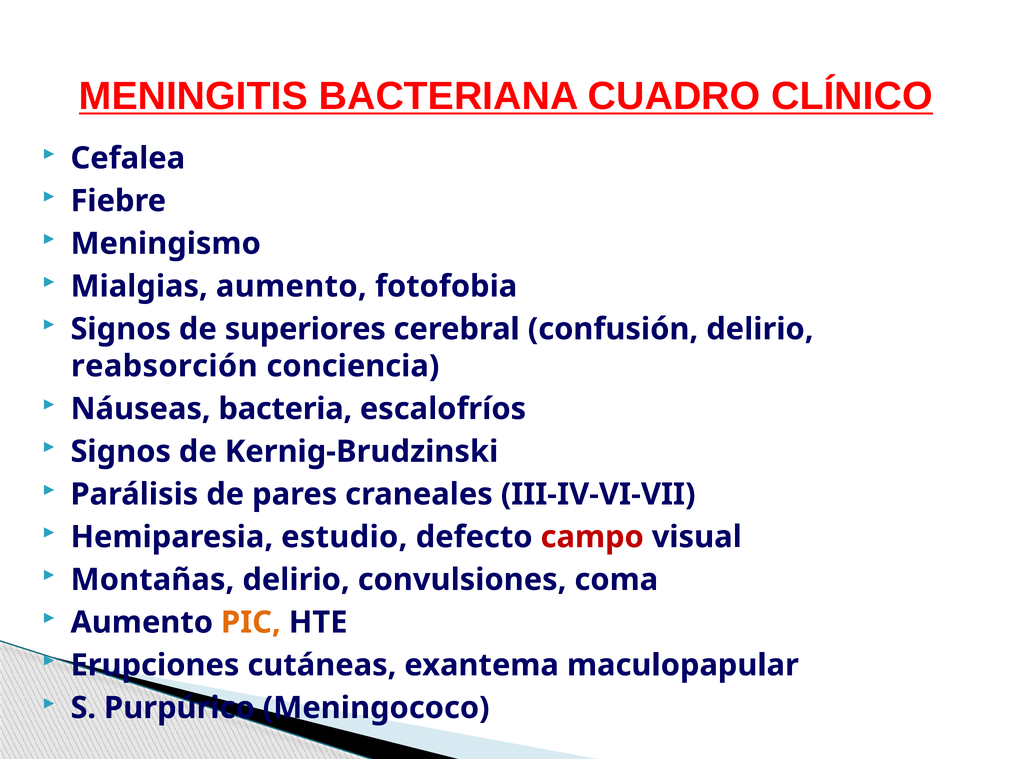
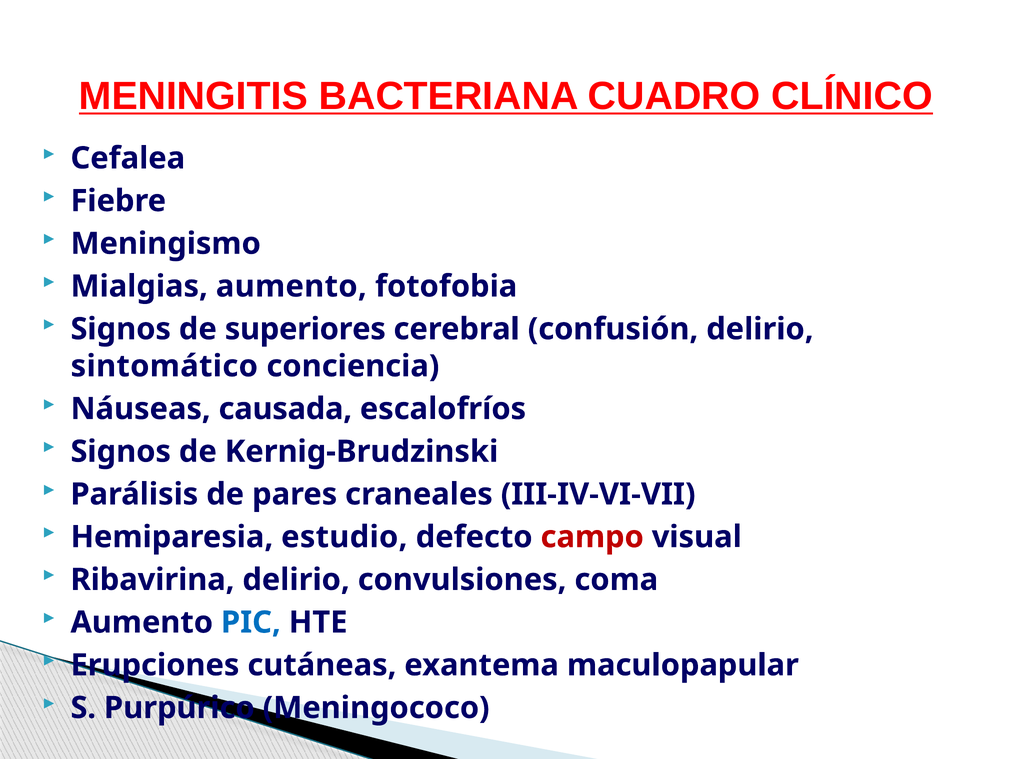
reabsorción: reabsorción -> sintomático (164, 366)
bacteria: bacteria -> causada (285, 409)
Montañas: Montañas -> Ribavirina (152, 580)
PIC colour: orange -> blue (251, 622)
